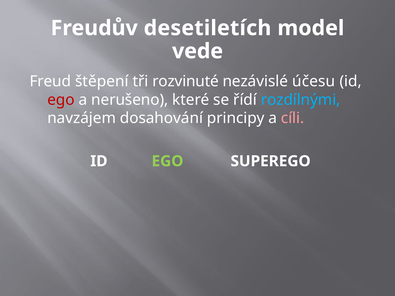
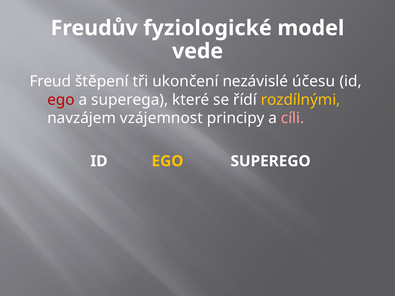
desetiletích: desetiletích -> fyziologické (208, 28)
rozvinuté: rozvinuté -> ukončení (185, 81)
nerušeno: nerušeno -> superega (130, 100)
rozdílnými colour: light blue -> yellow (301, 100)
dosahování: dosahování -> vzájemnost (161, 118)
EGO colour: light green -> yellow (167, 161)
